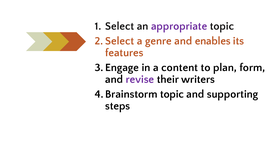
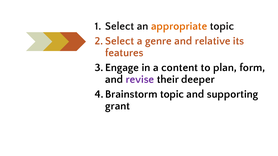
appropriate colour: purple -> orange (179, 26)
enables: enables -> relative (213, 41)
writers: writers -> deeper (198, 79)
steps: steps -> grant (118, 106)
